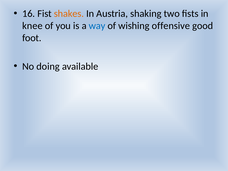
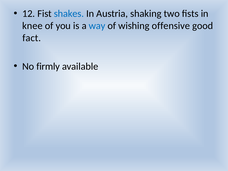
16: 16 -> 12 (29, 14)
shakes colour: orange -> blue (69, 14)
foot: foot -> fact (32, 38)
doing: doing -> firmly (48, 66)
